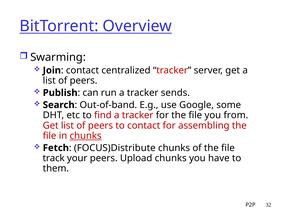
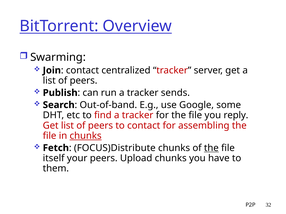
from: from -> reply (236, 115)
the underline: none -> present (211, 148)
track: track -> itself (54, 159)
